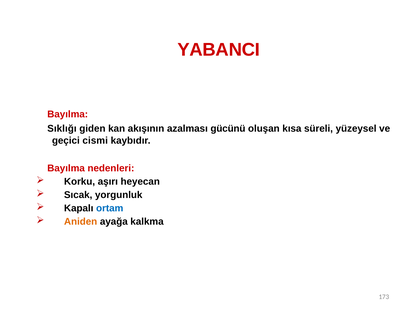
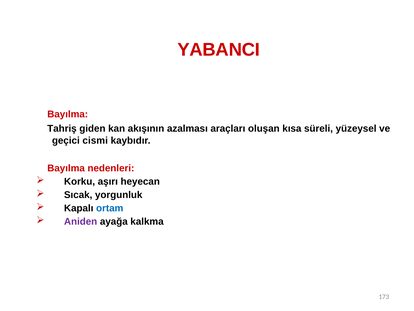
Sıklığı: Sıklığı -> Tahriş (62, 128)
gücünü: gücünü -> araçları (228, 128)
Aniden colour: orange -> purple (81, 221)
